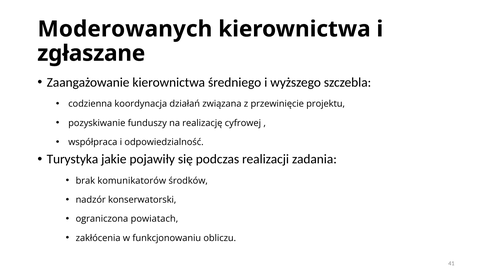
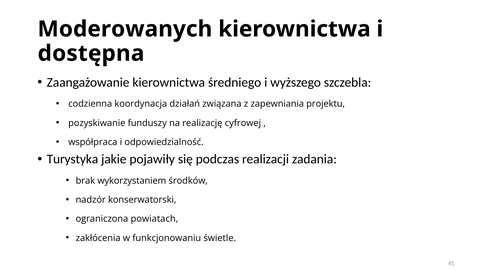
zgłaszane: zgłaszane -> dostępna (91, 54)
przewinięcie: przewinięcie -> zapewniania (277, 104)
komunikatorów: komunikatorów -> wykorzystaniem (132, 181)
obliczu: obliczu -> świetle (220, 239)
